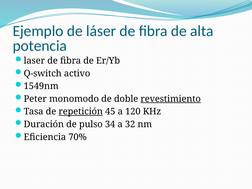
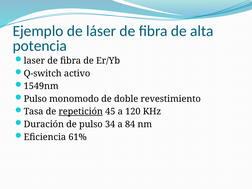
Peter: Peter -> Pulso (35, 99)
revestimiento underline: present -> none (171, 99)
32: 32 -> 84 (130, 124)
70%: 70% -> 61% (78, 137)
